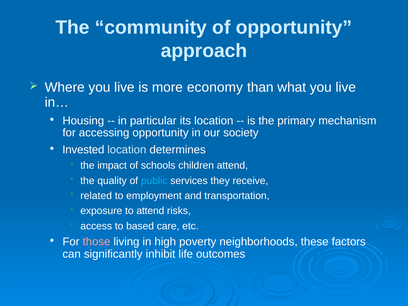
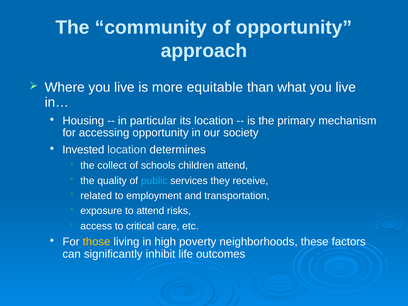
economy: economy -> equitable (215, 88)
impact: impact -> collect (112, 166)
based: based -> critical (140, 226)
those colour: pink -> yellow (97, 242)
